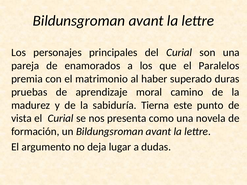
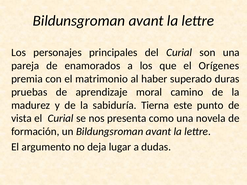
Paralelos: Paralelos -> Orígenes (219, 66)
